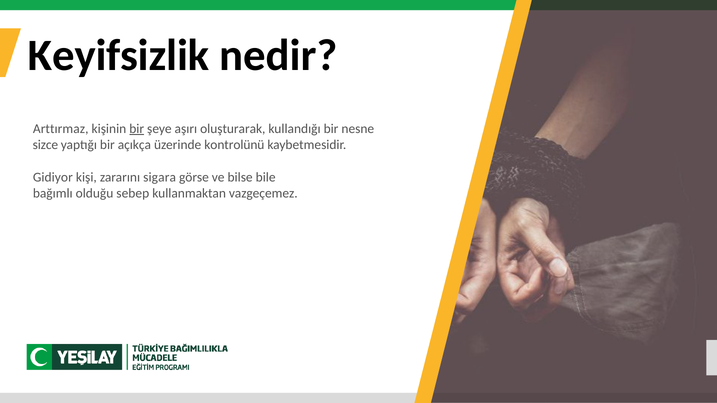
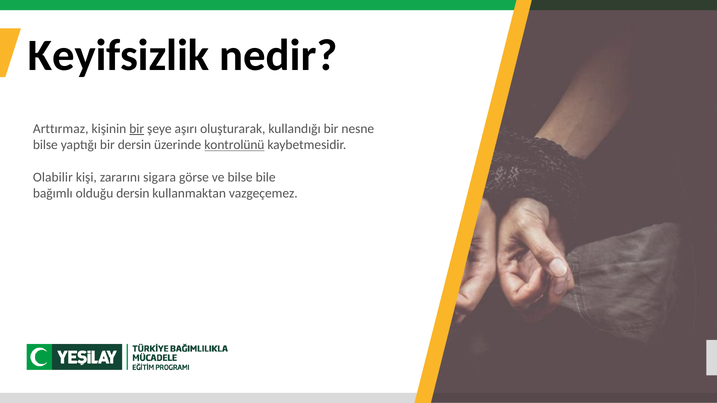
sizce: sizce -> bilse (45, 145)
bir açıkça: açıkça -> dersin (134, 145)
kontrolünü underline: none -> present (234, 145)
Gidiyor: Gidiyor -> Olabilir (53, 177)
olduğu sebep: sebep -> dersin (133, 193)
